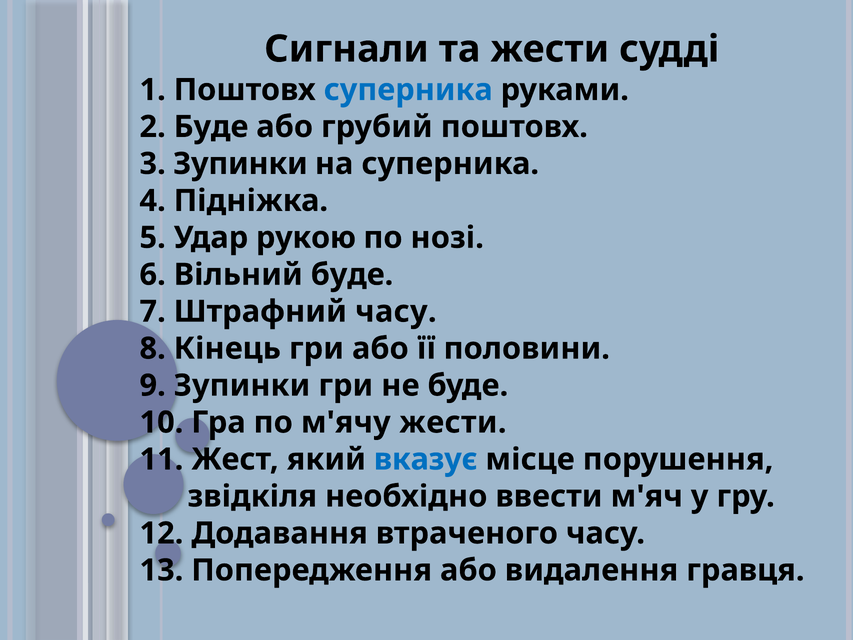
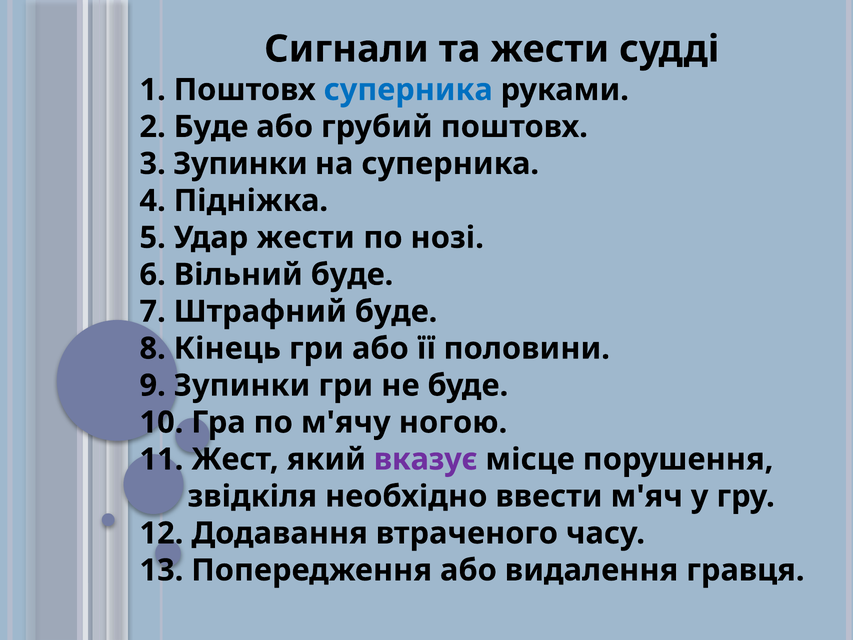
Удар рукою: рукою -> жести (306, 238)
Штрафний часу: часу -> буде (396, 311)
м'ячу жести: жести -> ногою (453, 422)
вказує colour: blue -> purple (426, 459)
